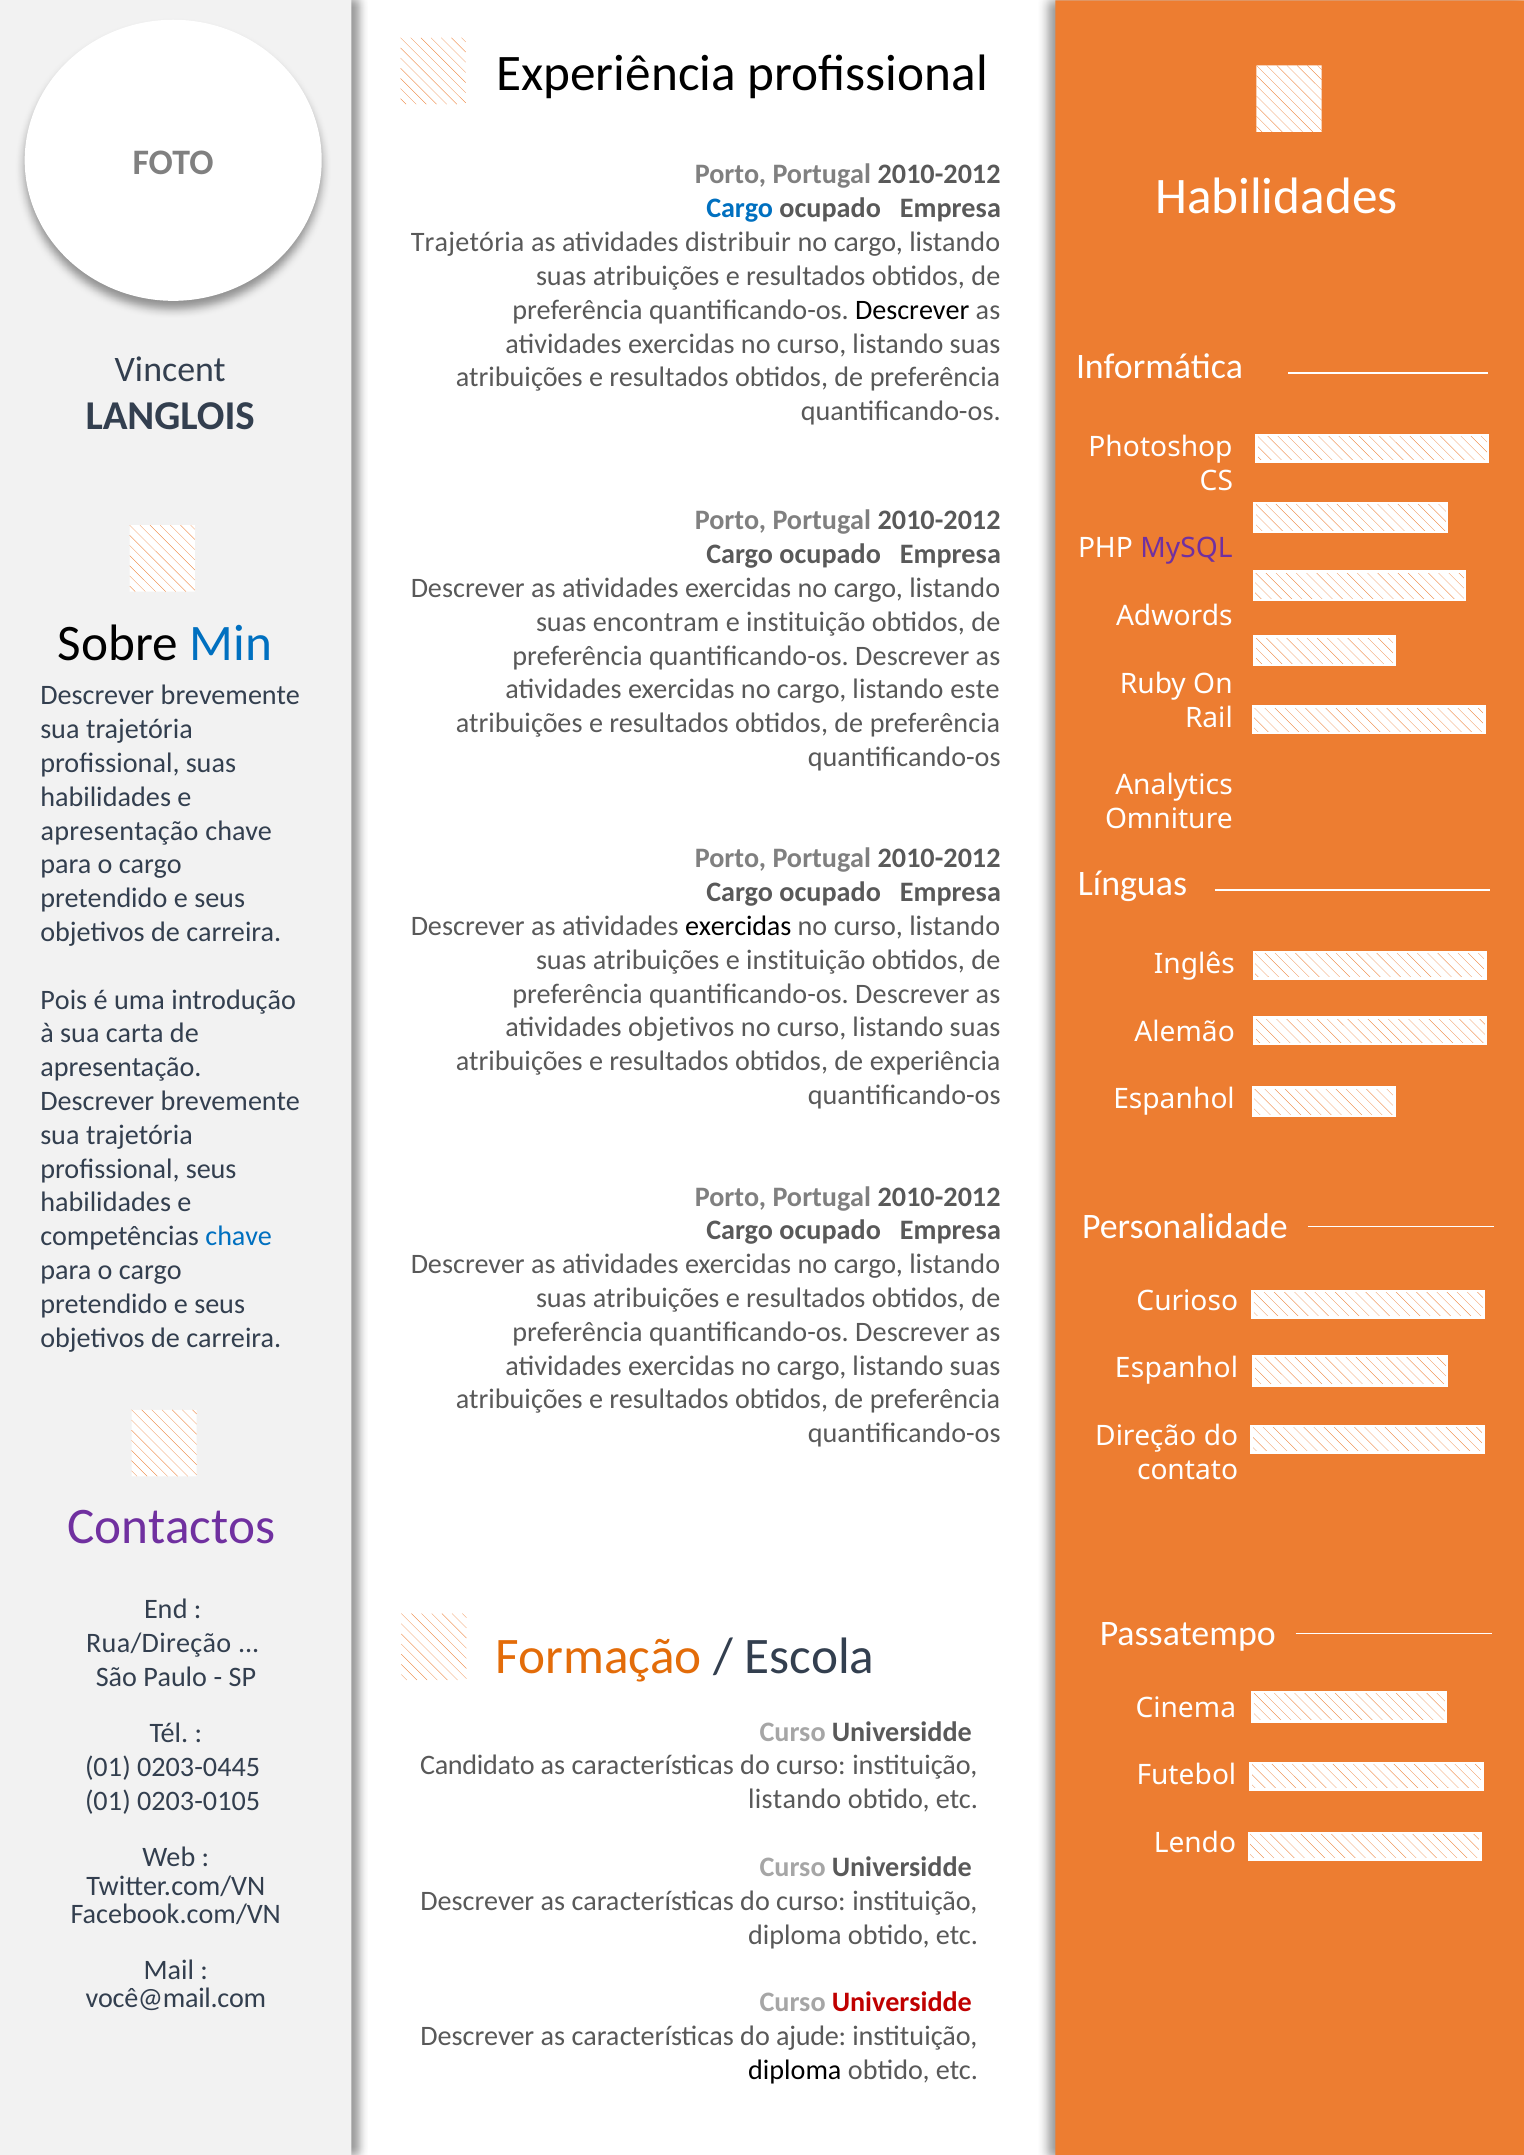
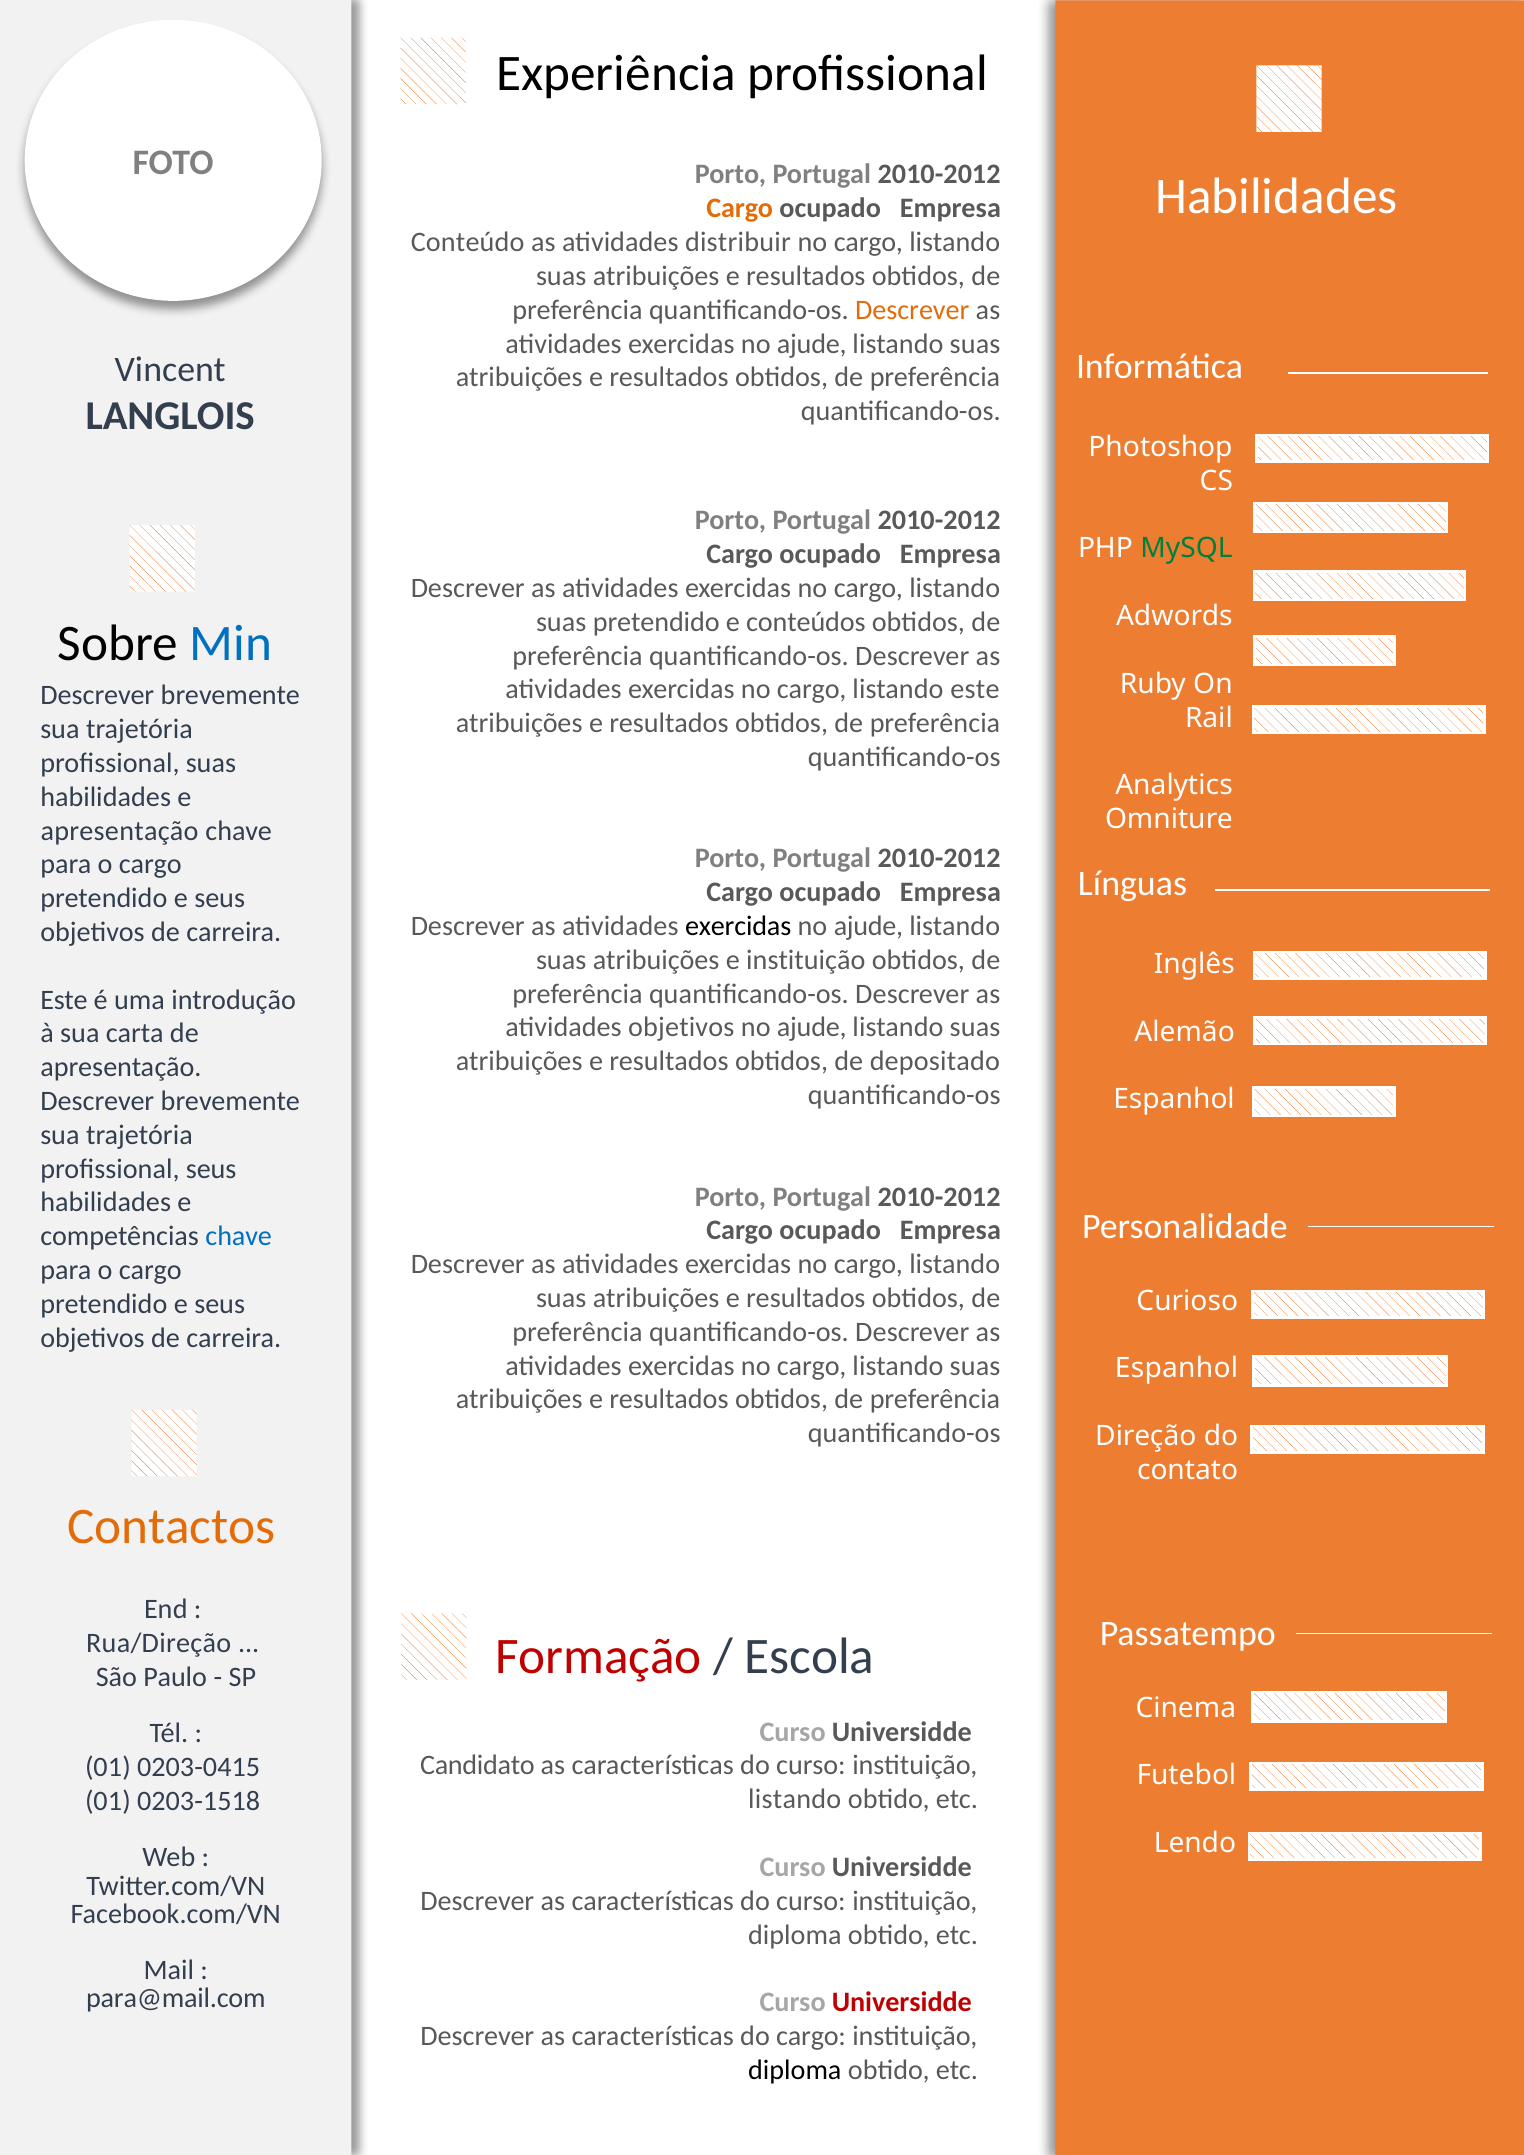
Cargo colour: blue -> orange (740, 209)
Trajetória: Trajetória -> Conteúdo (468, 242)
Descrever colour: black -> orange (912, 310)
curso: curso -> ajude (812, 344)
MySQL colour: purple -> green (1186, 549)
suas encontram: encontram -> pretendido (656, 622)
instituição: instituição -> conteúdos (806, 622)
curso: curso -> ajude (868, 926)
Pois: Pois -> Este (64, 1000)
curso: curso -> ajude (812, 1028)
de experiência: experiência -> depositado (935, 1062)
Contactos colour: purple -> orange (171, 1527)
Formação colour: orange -> red (598, 1657)
0203-0445: 0203-0445 -> 0203-0415 (199, 1768)
0203-0105: 0203-0105 -> 0203-1518 (199, 1802)
você@mail.com: você@mail.com -> para@mail.com (176, 1999)
do ajude: ajude -> cargo (811, 2037)
